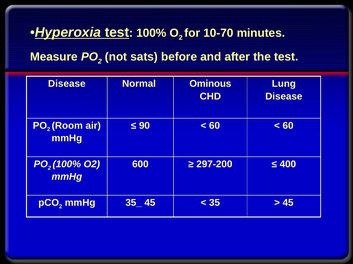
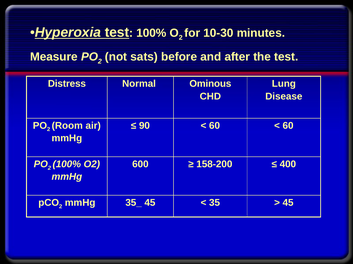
10-70: 10-70 -> 10-30 (218, 33)
Disease: Disease -> Distress (67, 84)
297-200: 297-200 -> 158-200 (214, 165)
